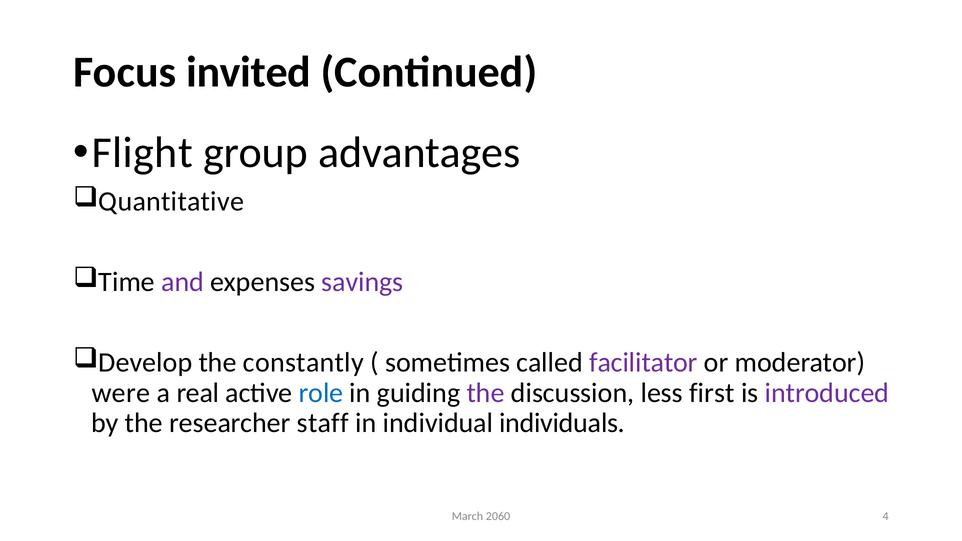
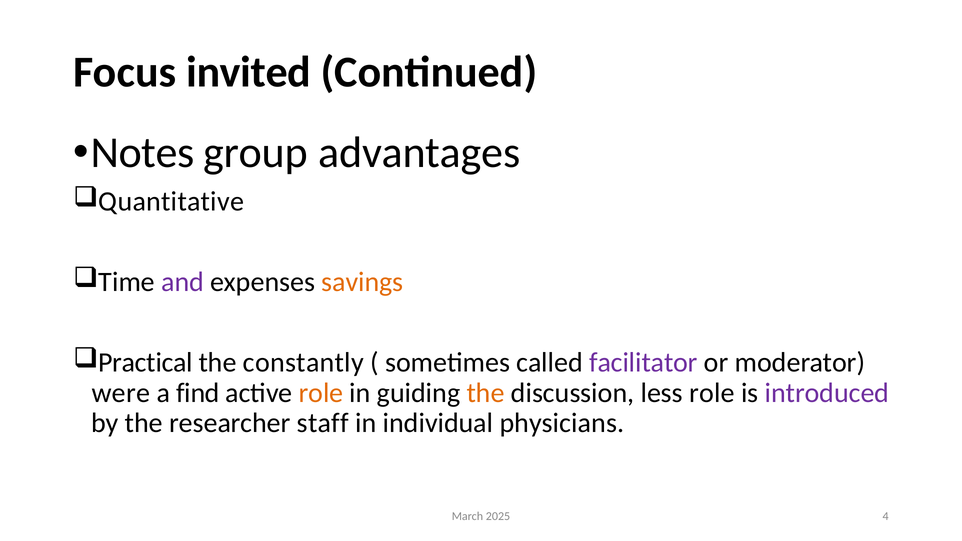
Flight: Flight -> Notes (143, 153)
savings colour: purple -> orange (362, 282)
Develop: Develop -> Practical (145, 363)
real: real -> find (198, 393)
role colour: blue -> orange (321, 393)
the colour: purple -> orange (486, 393)
less first: first -> role (712, 393)
individuals: individuals -> physicians (562, 423)
2060: 2060 -> 2025 (498, 517)
